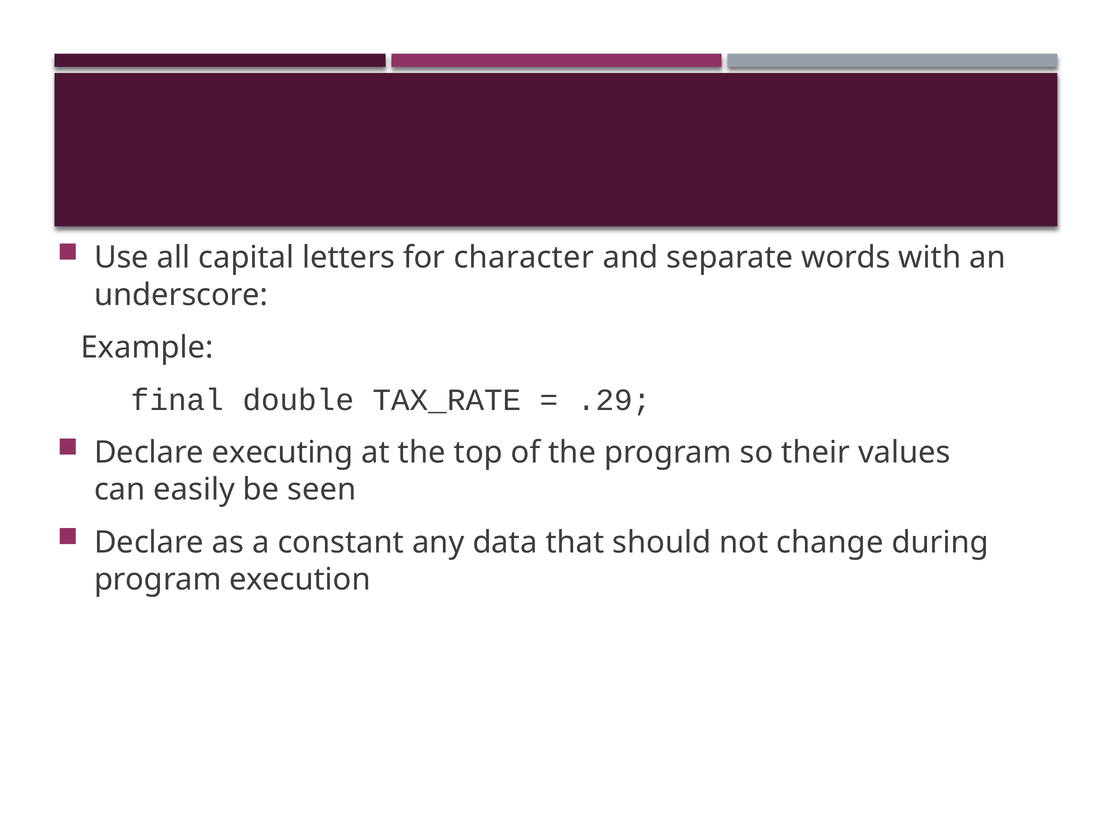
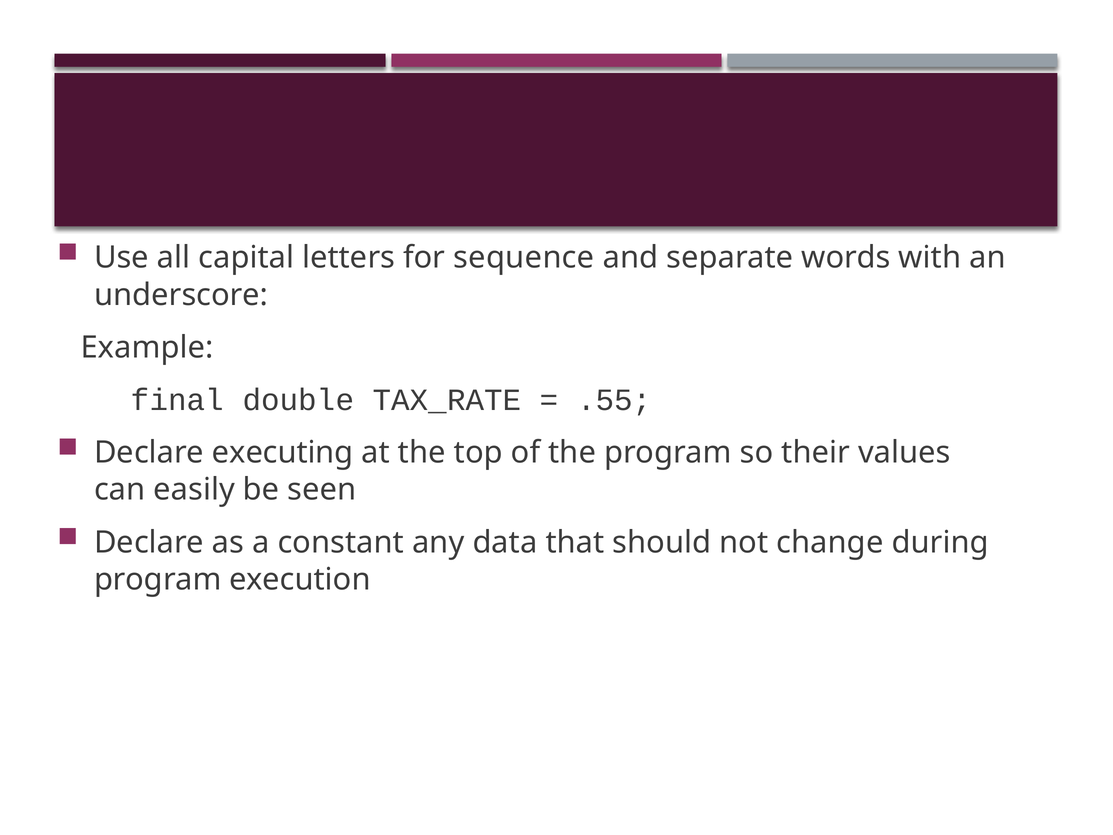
character: character -> sequence (524, 258)
.29: .29 -> .55 (614, 400)
